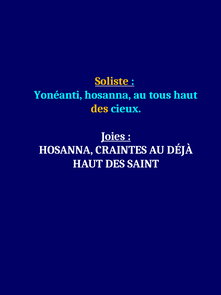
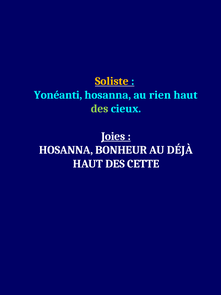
tous: tous -> rien (160, 95)
des colour: yellow -> light green (100, 109)
CRAINTES: CRAINTES -> BONHEUR (121, 150)
SAINT: SAINT -> CETTE (143, 164)
